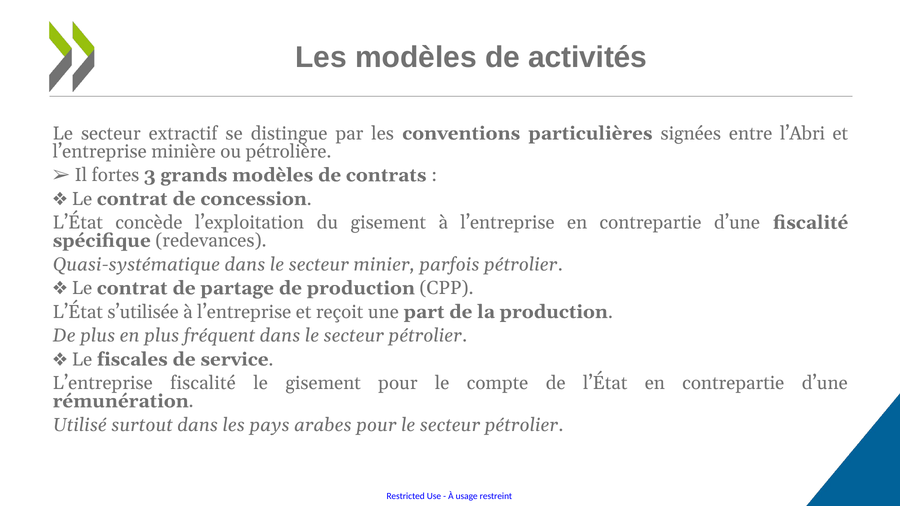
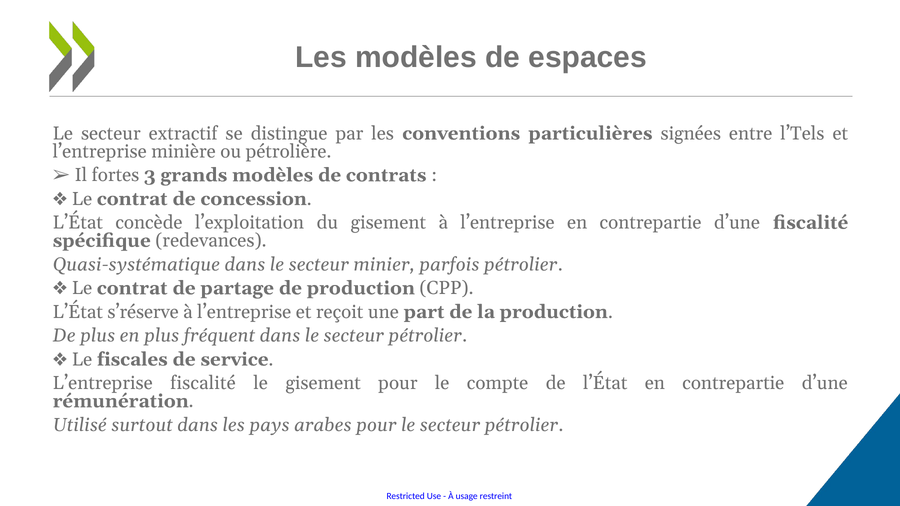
activités: activités -> espaces (588, 57)
l’Abri: l’Abri -> l’Tels (802, 133)
s’utilisée: s’utilisée -> s’réserve (143, 312)
